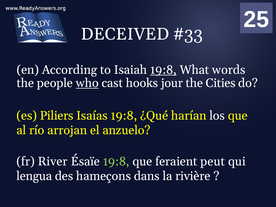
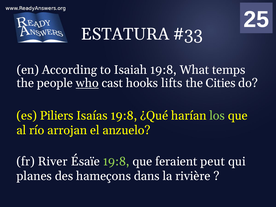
DECEIVED: DECEIVED -> ESTATURA (125, 34)
19:8 underline: present -> none (163, 70)
words: words -> temps (229, 70)
jour: jour -> lifts (172, 83)
los colour: white -> light green (217, 116)
lengua: lengua -> planes (34, 176)
